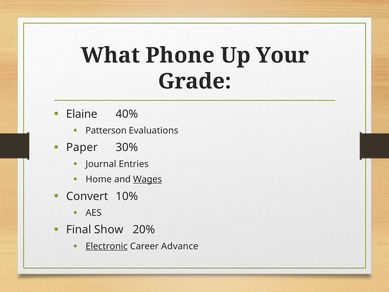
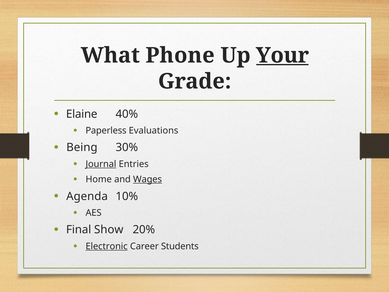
Your underline: none -> present (282, 55)
Patterson: Patterson -> Paperless (106, 130)
Paper: Paper -> Being (82, 147)
Journal underline: none -> present (101, 164)
Convert: Convert -> Agenda (87, 196)
Advance: Advance -> Students (180, 246)
